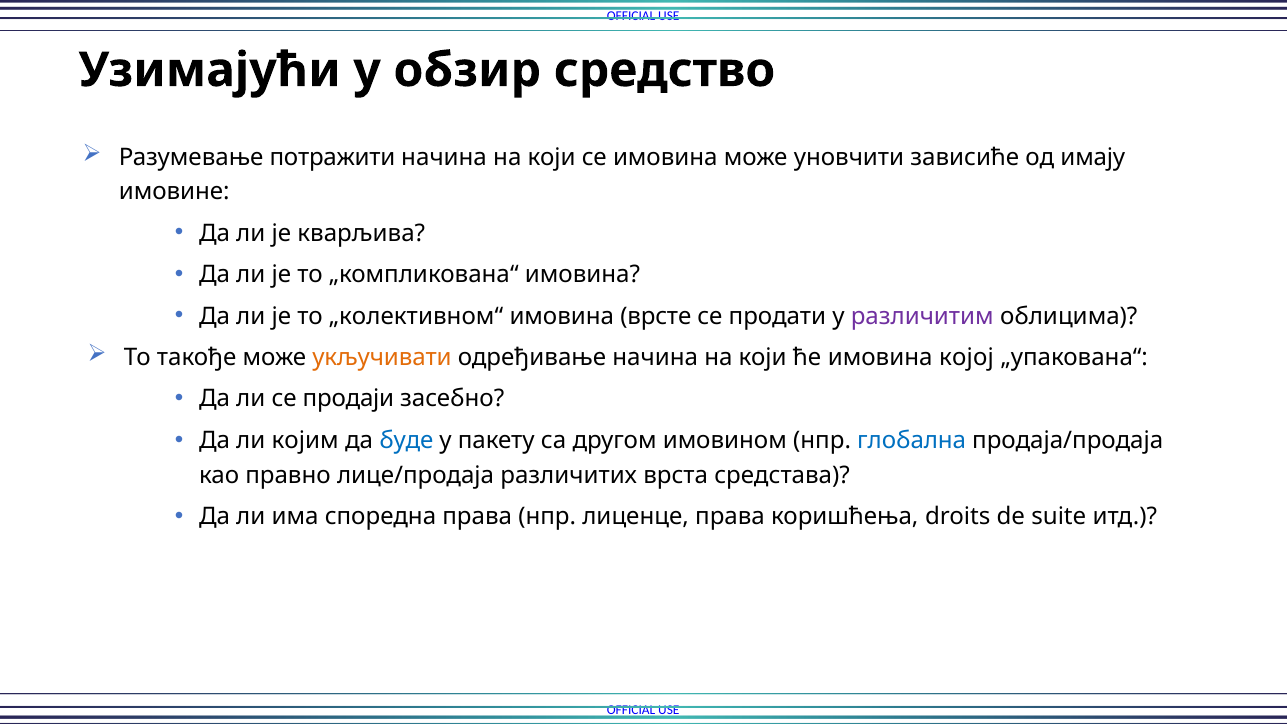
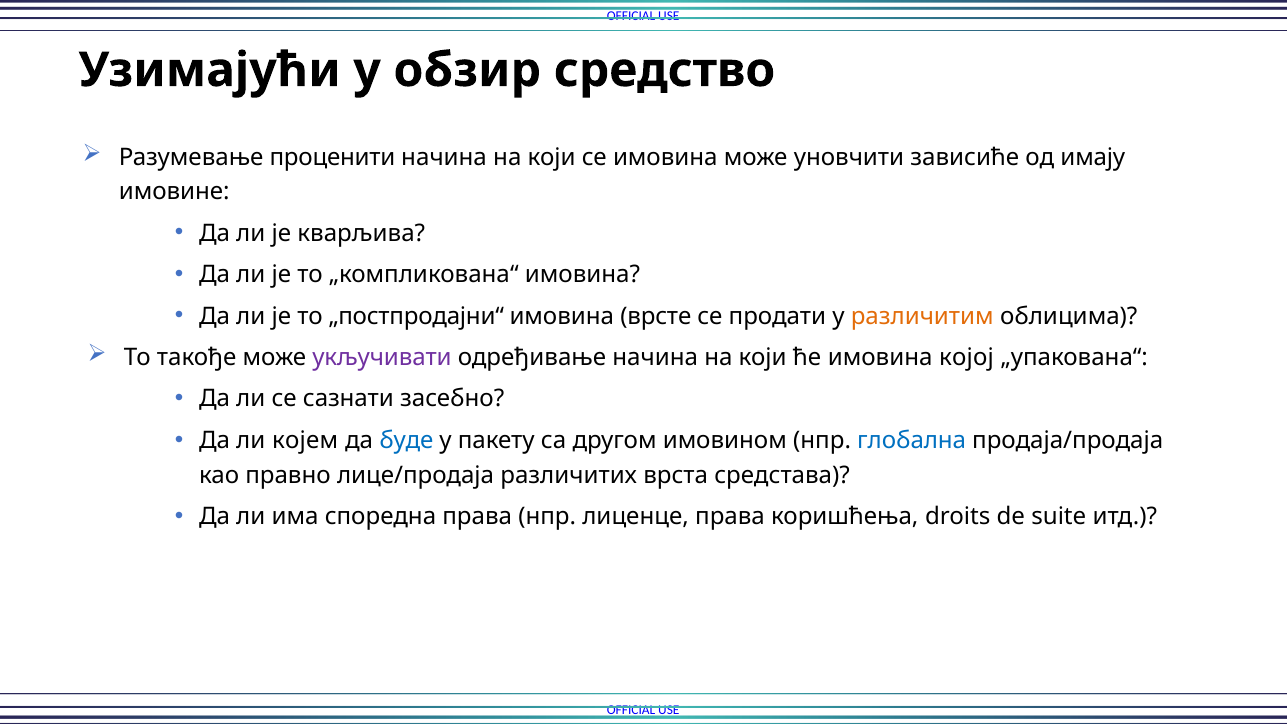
потражити: потражити -> проценити (332, 157)
„колективном“: „колективном“ -> „постпродајни“ (416, 316)
различитим colour: purple -> orange (922, 316)
укључивати colour: orange -> purple (382, 357)
продаји: продаји -> сазнати (348, 399)
којим: којим -> којем (305, 440)
